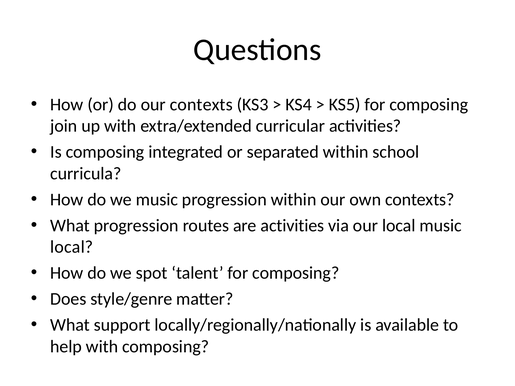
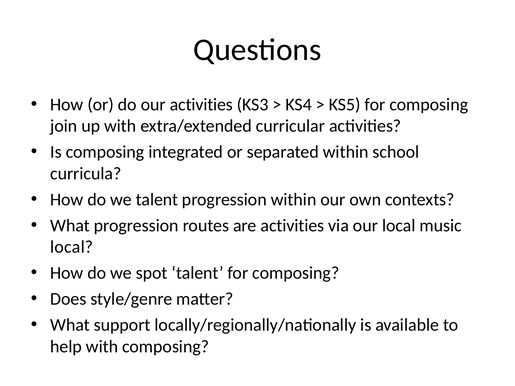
our contexts: contexts -> activities (201, 105)
we music: music -> talent (157, 200)
